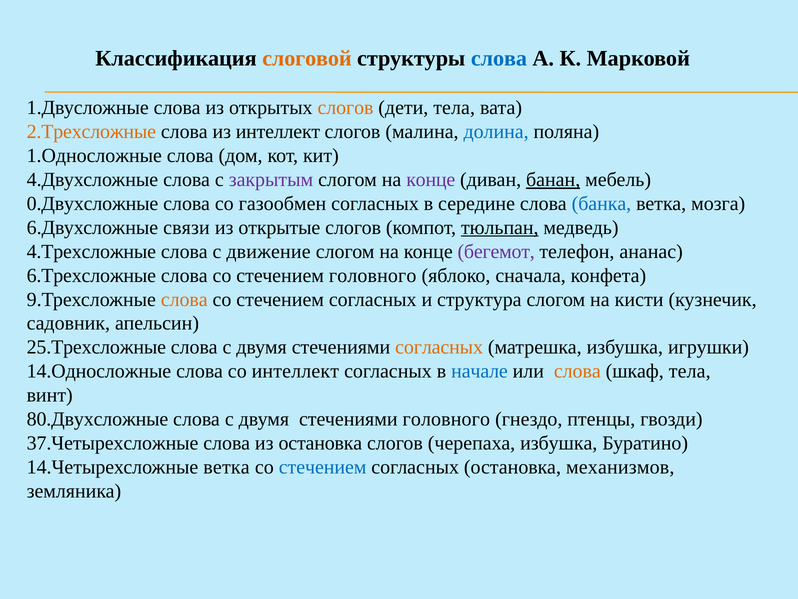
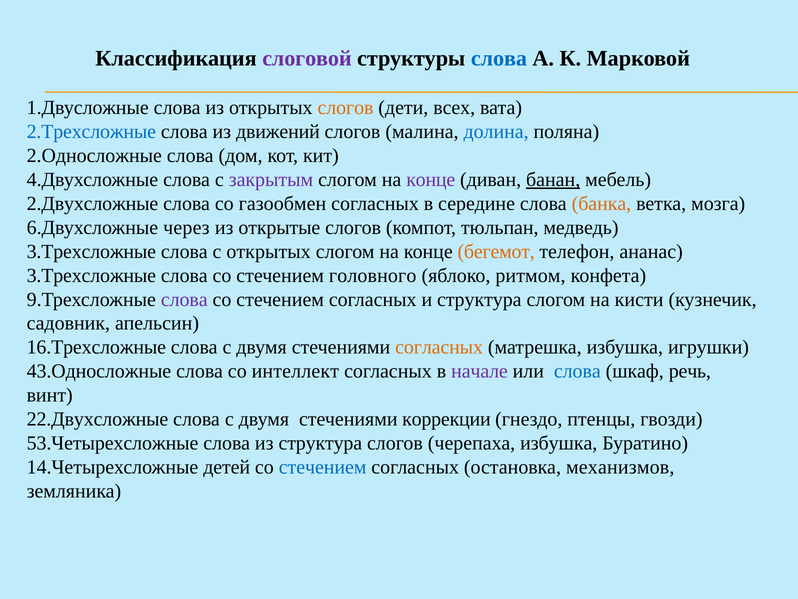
слоговой colour: orange -> purple (307, 59)
дети тела: тела -> всех (454, 108)
2.Трехсложные colour: orange -> blue (91, 132)
из интеллект: интеллект -> движений (278, 132)
1.Односложные: 1.Односложные -> 2.Односложные (94, 156)
0.Двухсложные: 0.Двухсложные -> 2.Двухсложные (92, 203)
банка colour: blue -> orange (601, 203)
связи: связи -> через (186, 227)
тюльпан underline: present -> none (500, 227)
4.Трехсложные: 4.Трехсложные -> 3.Трехсложные (91, 251)
с движение: движение -> открытых (269, 251)
бегемот colour: purple -> orange (496, 251)
6.Трехсложные: 6.Трехсложные -> 3.Трехсложные (91, 275)
сначала: сначала -> ритмом (530, 275)
слова colour: orange -> purple (184, 299)
25.Трехсложные: 25.Трехсложные -> 16.Трехсложные (96, 347)
14.Односложные: 14.Односложные -> 43.Односложные (99, 371)
начале colour: blue -> purple (480, 371)
слова colour: orange -> blue (577, 371)
шкаф тела: тела -> речь (690, 371)
80.Двухсложные: 80.Двухсложные -> 22.Двухсложные (97, 419)
стечениями головного: головного -> коррекции (446, 419)
37.Четырехсложные: 37.Четырехсложные -> 53.Четырехсложные (113, 443)
из остановка: остановка -> структура (320, 443)
14.Четырехсложные ветка: ветка -> детей (227, 467)
